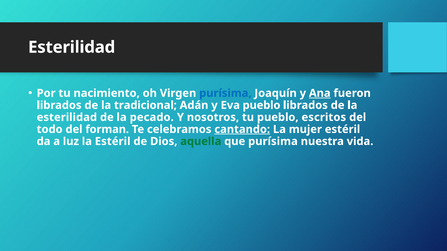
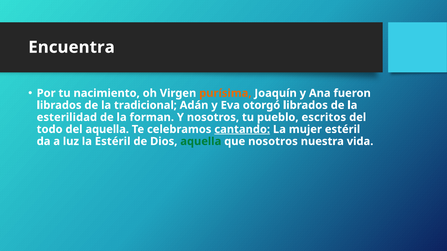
Esterilidad: Esterilidad -> Encuentra (72, 47)
purísima colour: blue -> orange (225, 93)
Ana underline: present -> none (320, 93)
Eva pueblo: pueblo -> otorgó (262, 105)
pecado: pecado -> forman (152, 117)
del forman: forman -> aquella (107, 130)
que purísima: purísima -> nosotros (273, 142)
